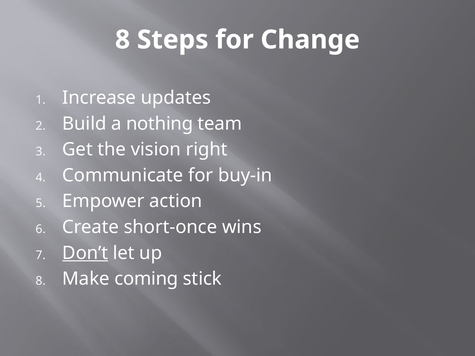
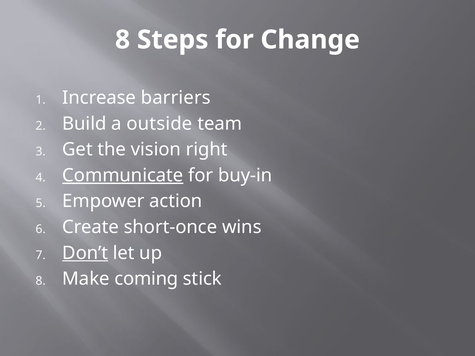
updates: updates -> barriers (176, 98)
nothing: nothing -> outside (159, 124)
Communicate underline: none -> present (123, 175)
